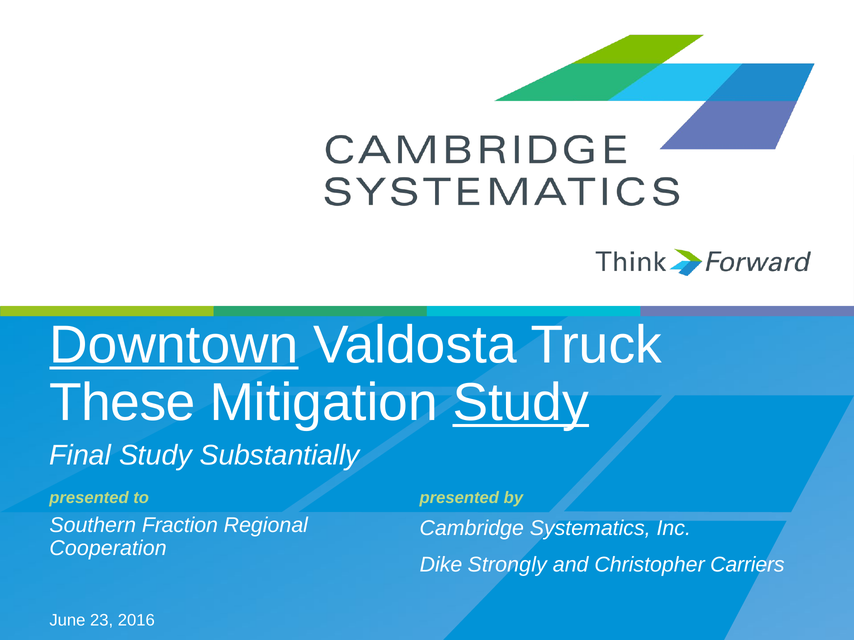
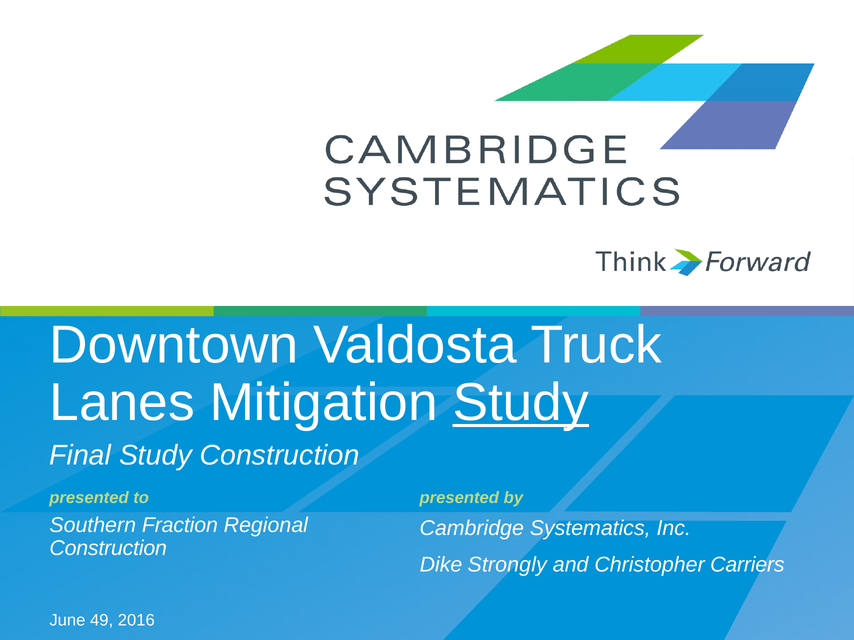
Downtown underline: present -> none (174, 345)
These: These -> Lanes (122, 403)
Study Substantially: Substantially -> Construction (280, 456)
Cooperation: Cooperation -> Construction (108, 549)
23: 23 -> 49 (102, 621)
